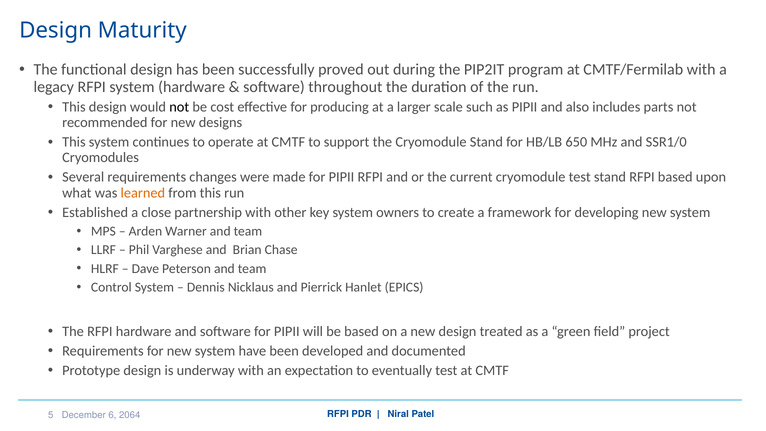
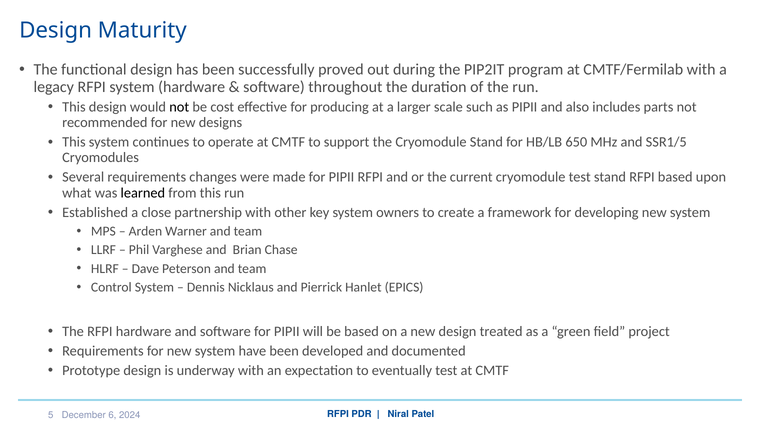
SSR1/0: SSR1/0 -> SSR1/5 (666, 142)
learned colour: orange -> black (143, 193)
2064: 2064 -> 2024 (130, 415)
